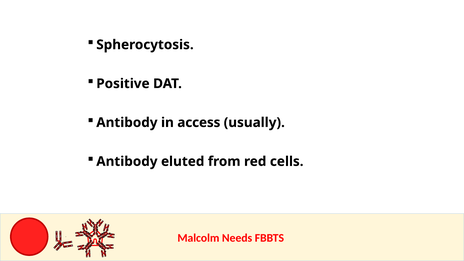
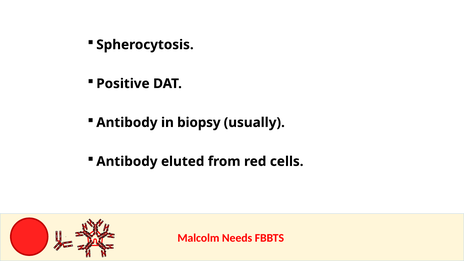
access: access -> biopsy (199, 123)
